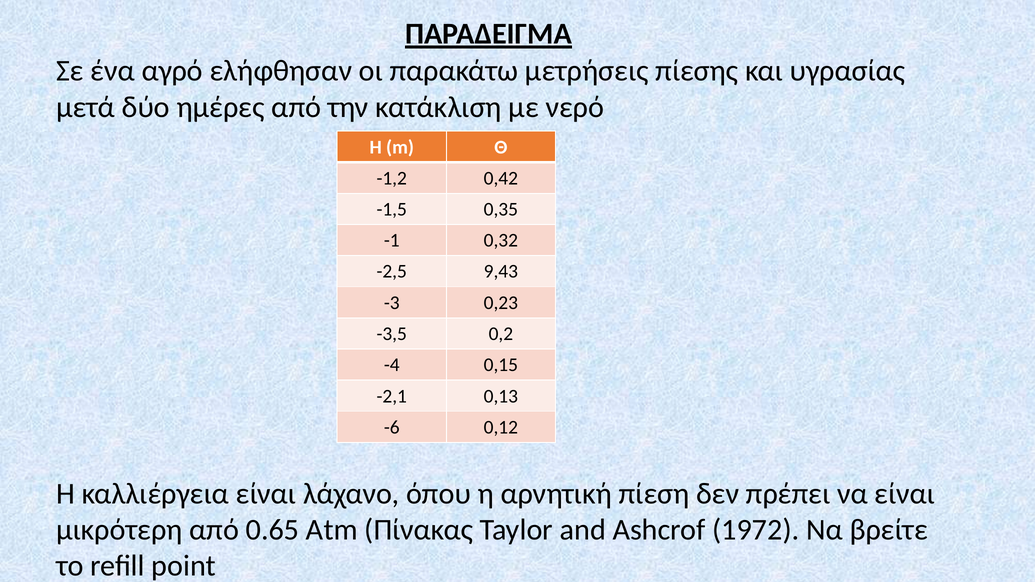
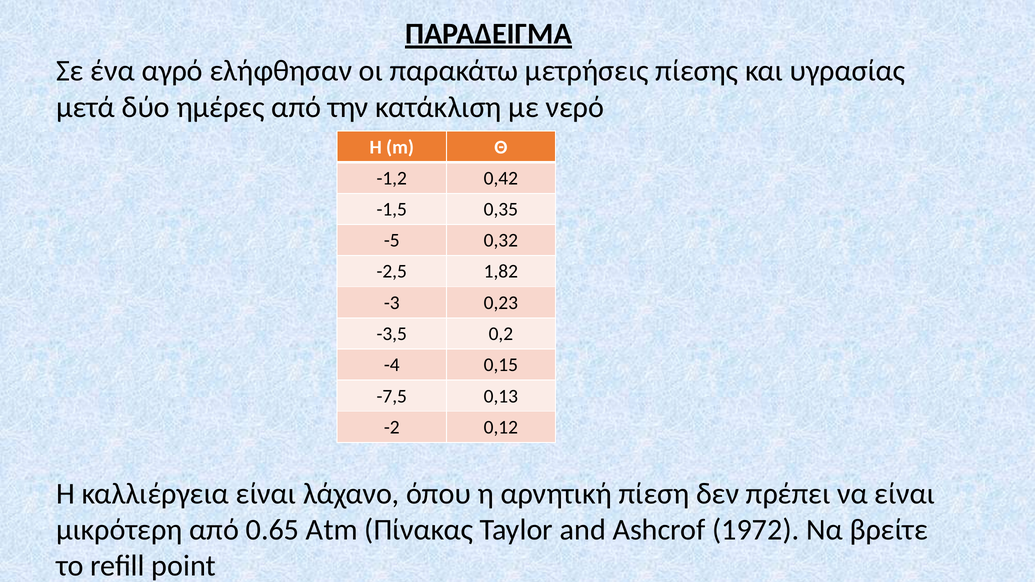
-1: -1 -> -5 (392, 241)
9,43: 9,43 -> 1,82 (501, 272)
-2,1: -2,1 -> -7,5 (392, 396)
-6: -6 -> -2 (392, 427)
